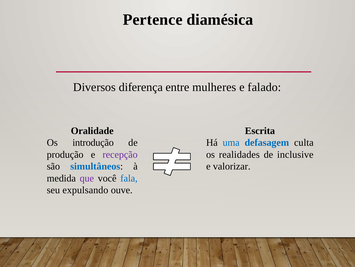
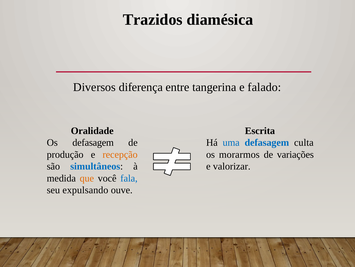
Pertence: Pertence -> Trazidos (153, 20)
mulheres: mulheres -> tangerina (214, 87)
Os introdução: introdução -> defasagem (93, 142)
recepção colour: purple -> orange (120, 154)
realidades: realidades -> morarmos (239, 154)
inclusive: inclusive -> variações (295, 154)
que colour: purple -> orange (87, 178)
